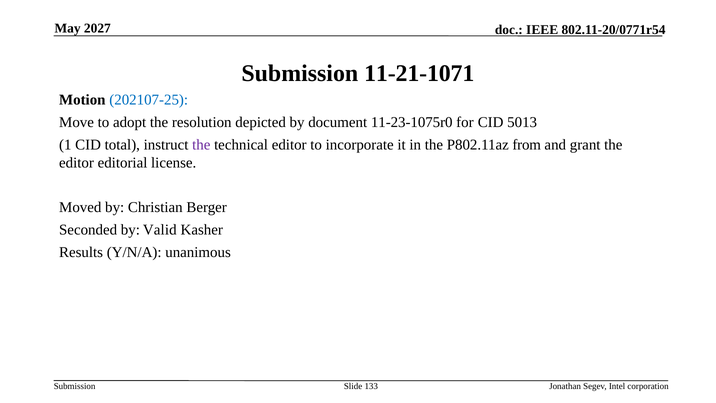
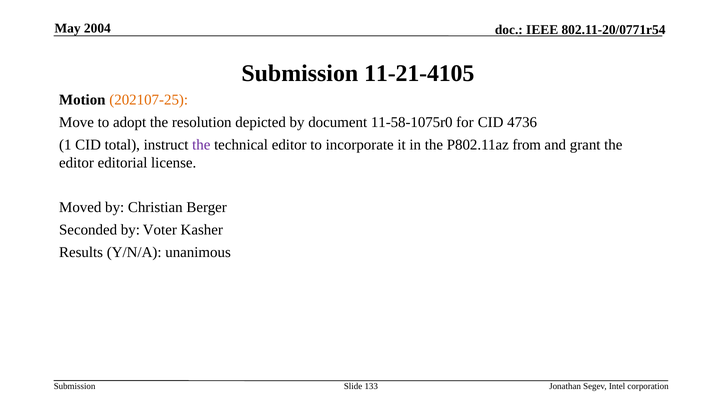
2027: 2027 -> 2004 (97, 28)
11-21-1071: 11-21-1071 -> 11-21-4105 (419, 73)
202107-25 colour: blue -> orange (149, 100)
11-23-1075r0: 11-23-1075r0 -> 11-58-1075r0 (412, 122)
5013: 5013 -> 4736 (522, 122)
Valid: Valid -> Voter (160, 230)
